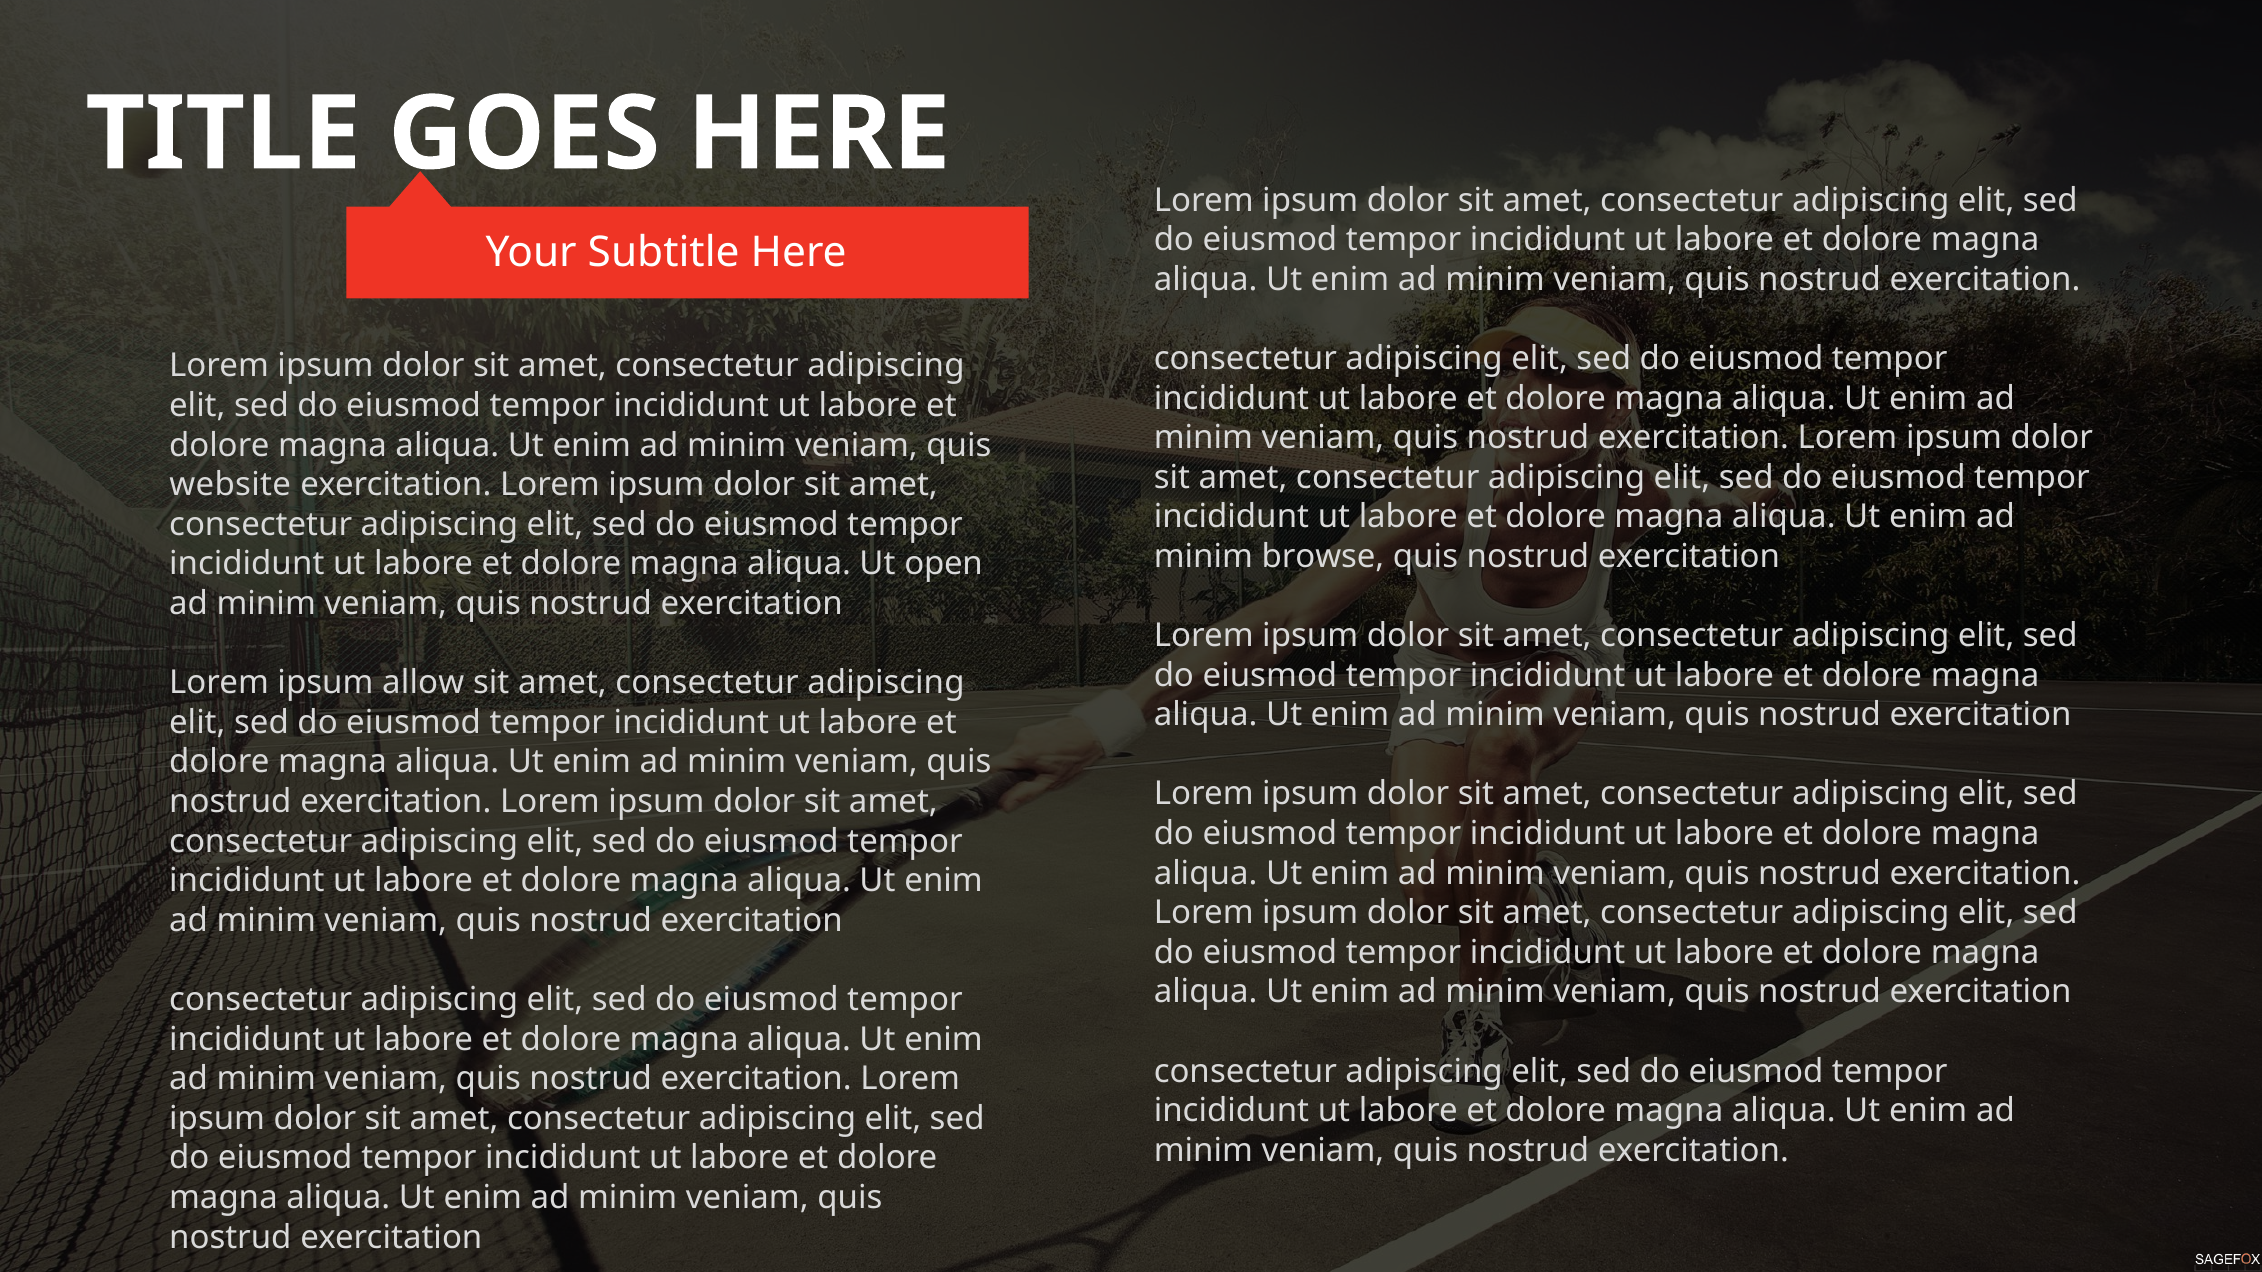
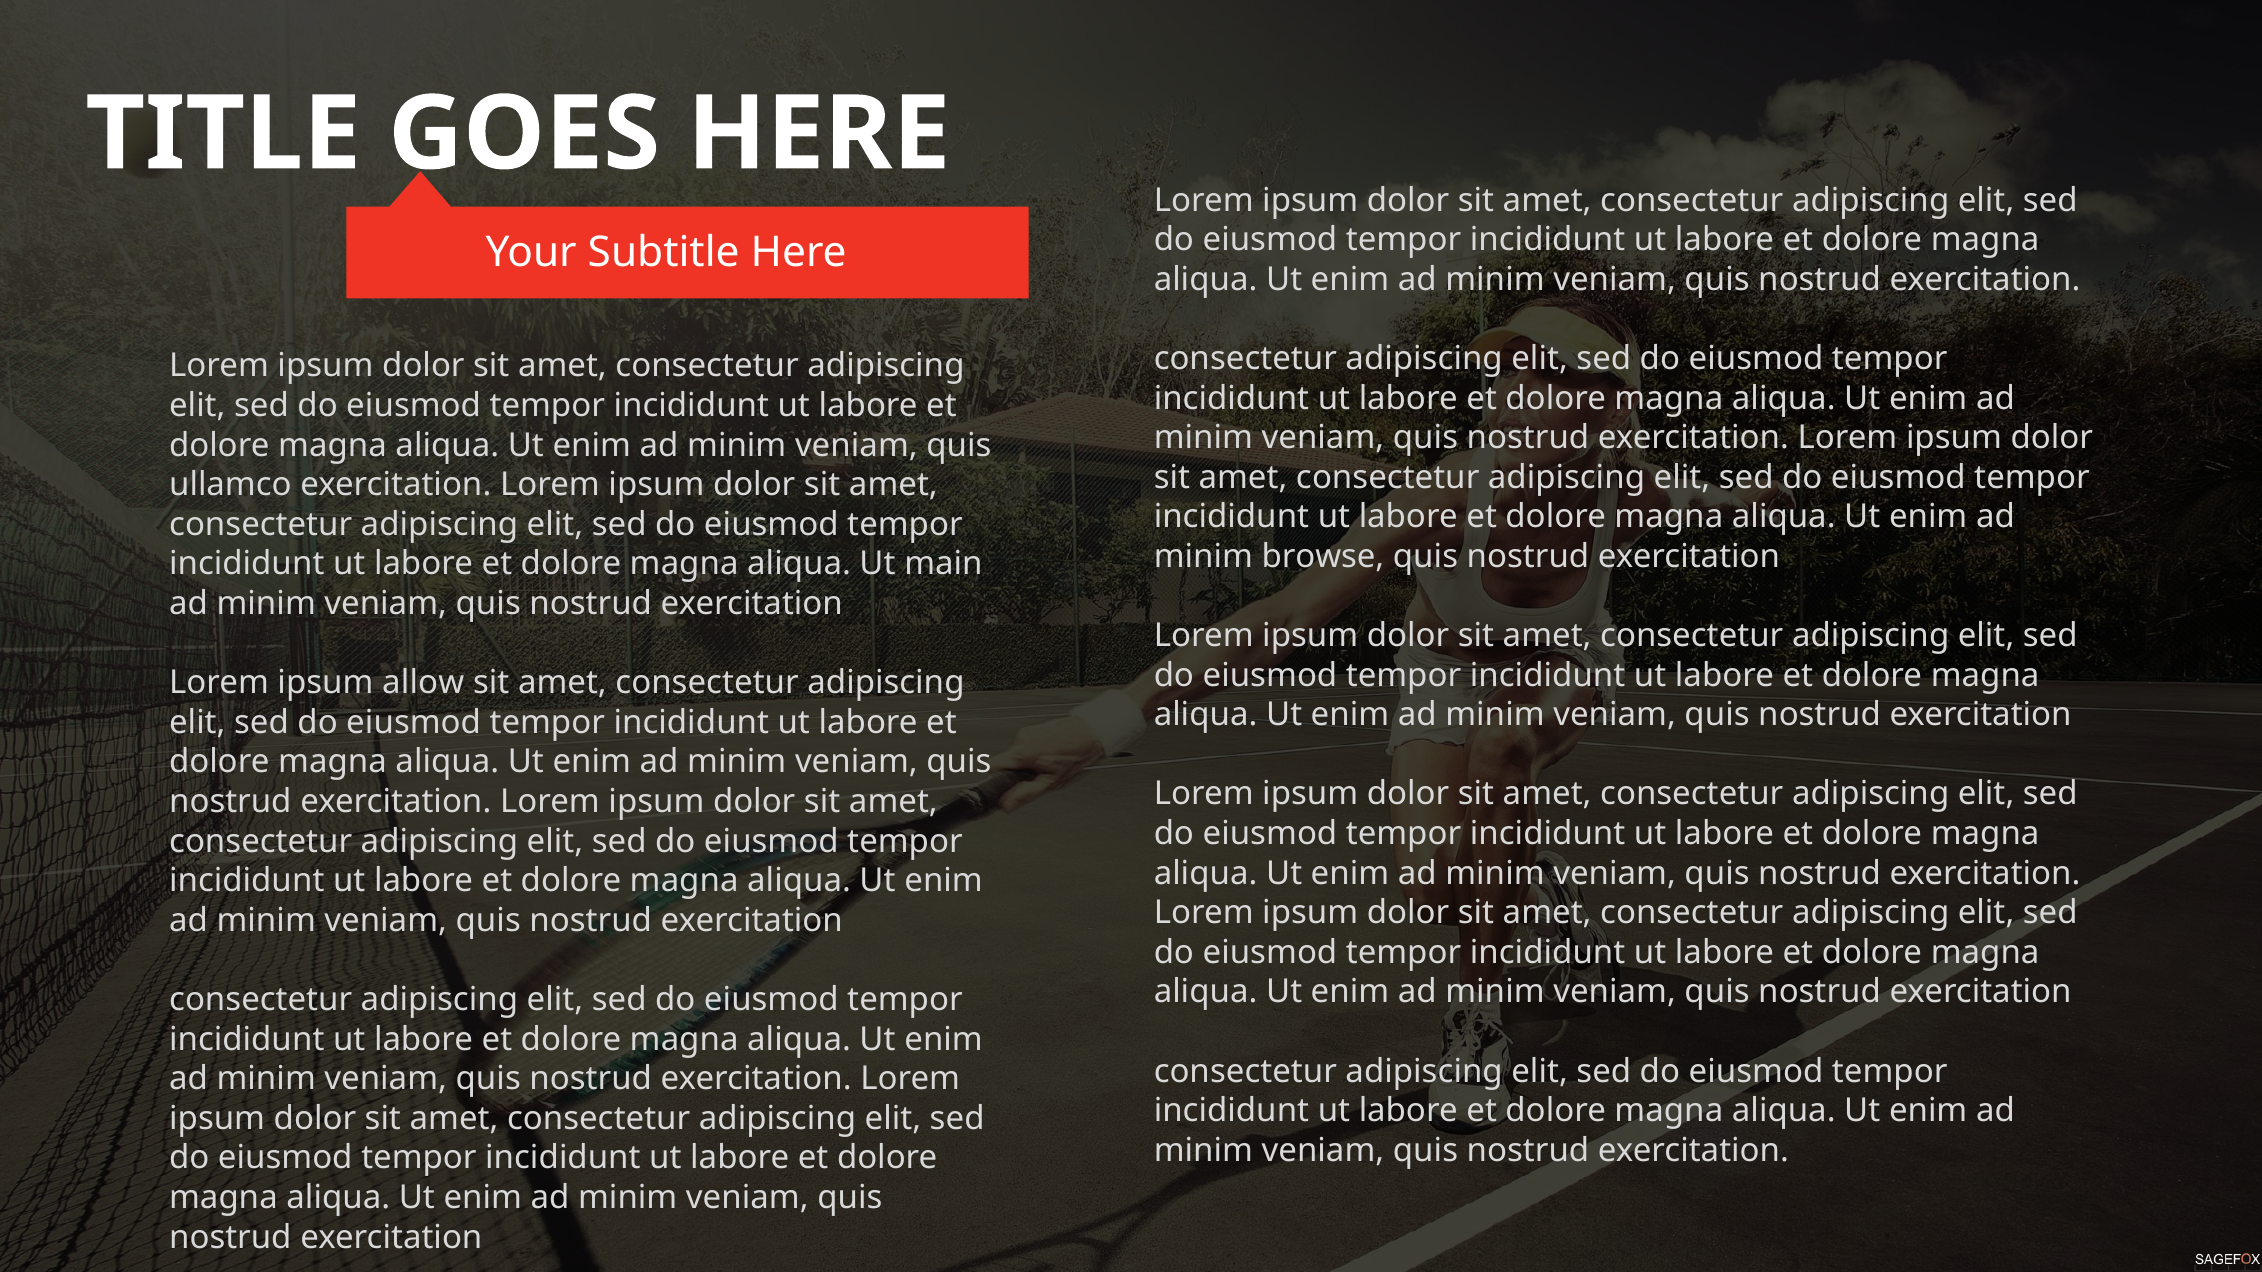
website: website -> ullamco (230, 485)
open: open -> main (943, 564)
